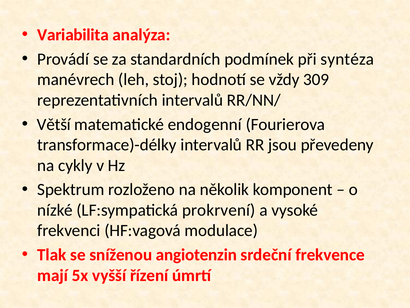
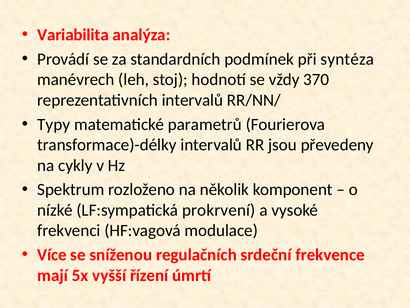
309: 309 -> 370 (316, 80)
Větší: Větší -> Typy (54, 124)
endogenní: endogenní -> parametrů (205, 124)
Tlak: Tlak -> Více (52, 254)
angiotenzin: angiotenzin -> regulačních (196, 254)
